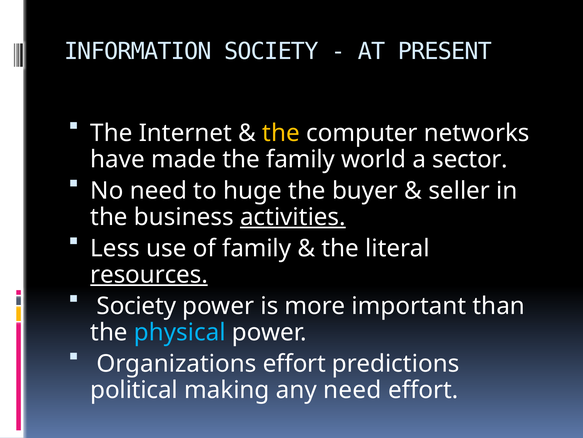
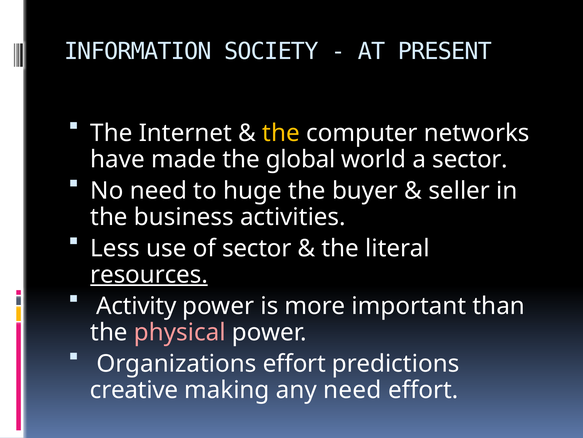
the family: family -> global (301, 159)
activities underline: present -> none (293, 217)
of family: family -> sector (257, 248)
Society: Society -> Activity (136, 306)
physical colour: light blue -> pink (180, 332)
political: political -> creative (134, 389)
